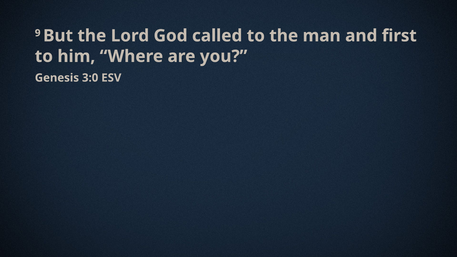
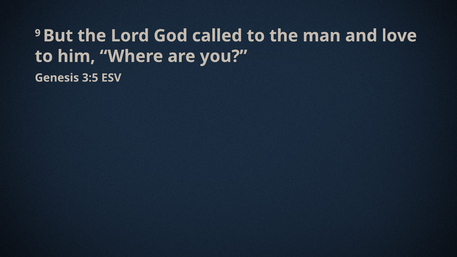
first: first -> love (399, 36)
3:0: 3:0 -> 3:5 (90, 78)
